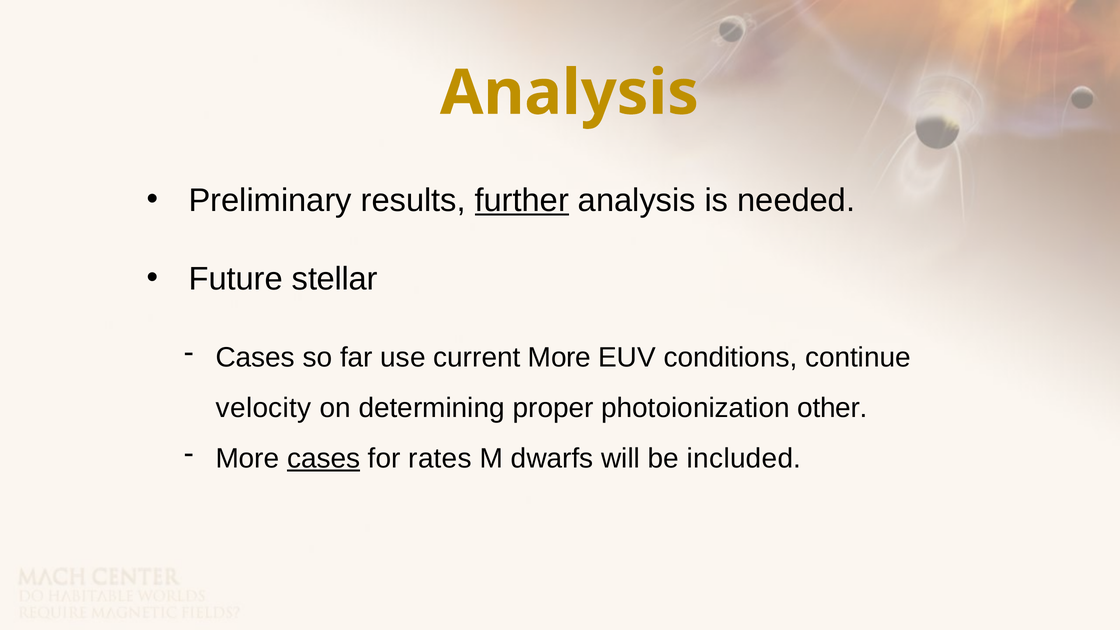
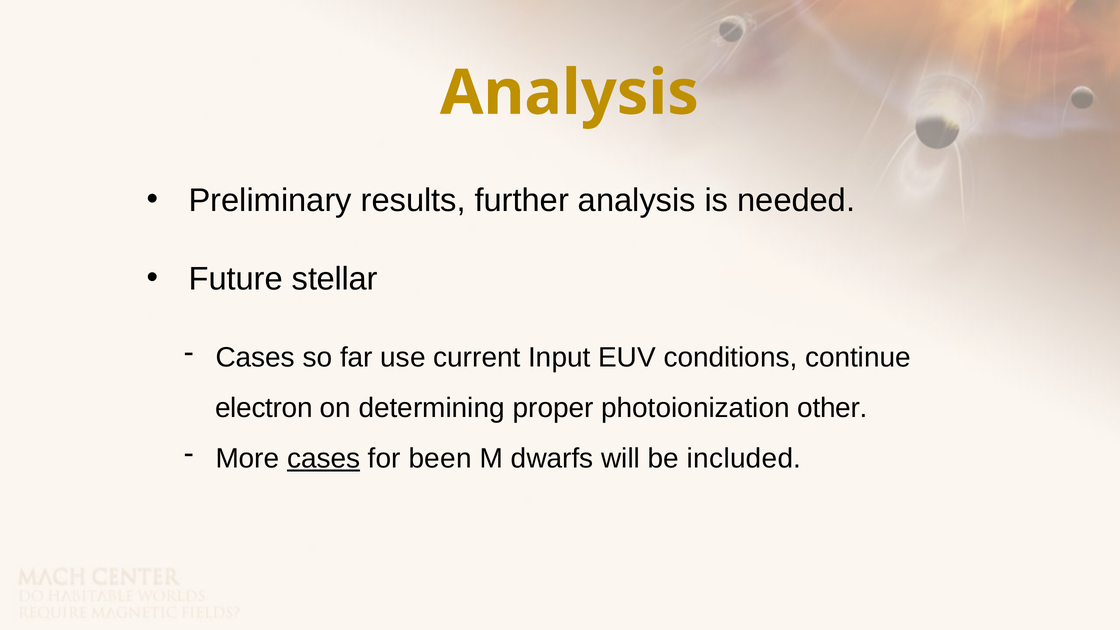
further underline: present -> none (522, 200)
current More: More -> Input (559, 358)
velocity: velocity -> electron (264, 408)
rates: rates -> been (440, 458)
